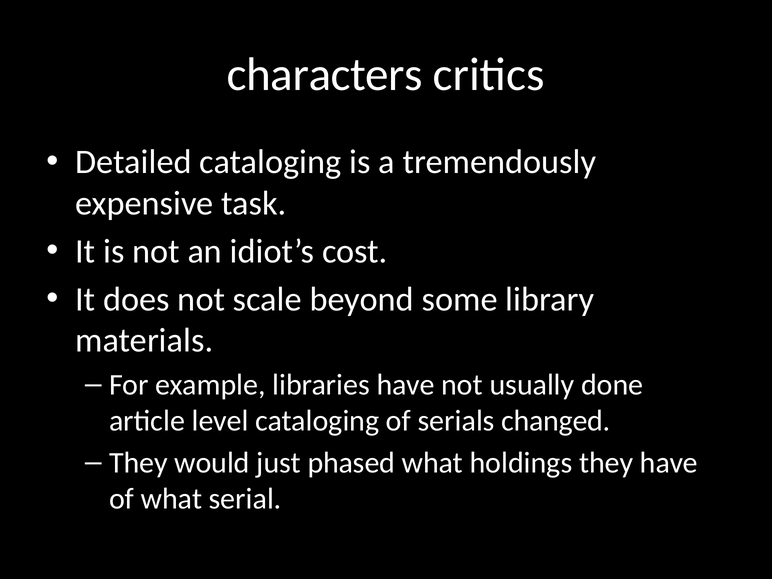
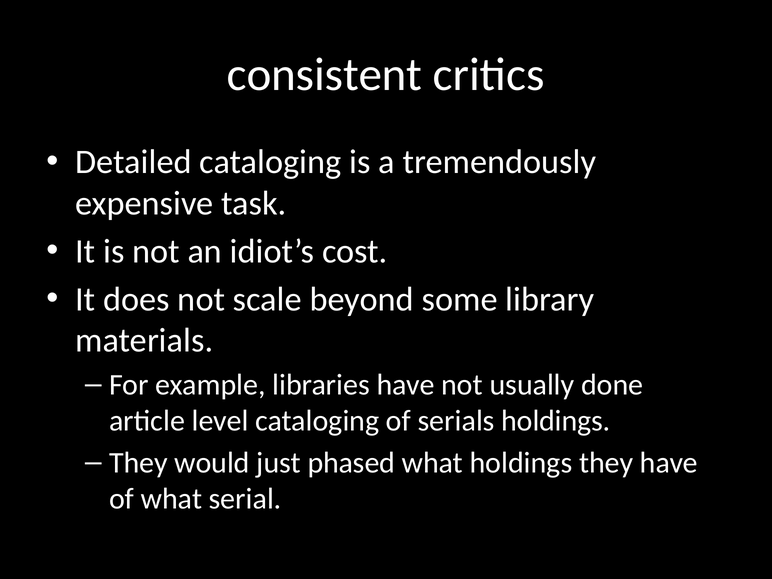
characters: characters -> consistent (325, 75)
serials changed: changed -> holdings (556, 421)
